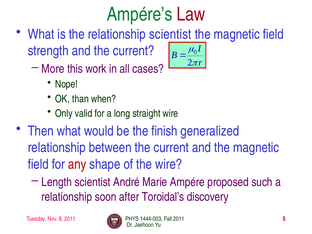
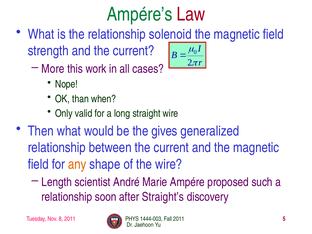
relationship scientist: scientist -> solenoid (170, 34)
finish: finish -> gives (164, 131)
any colour: red -> orange (77, 164)
Toroidal’s: Toroidal’s -> Straight’s (163, 197)
